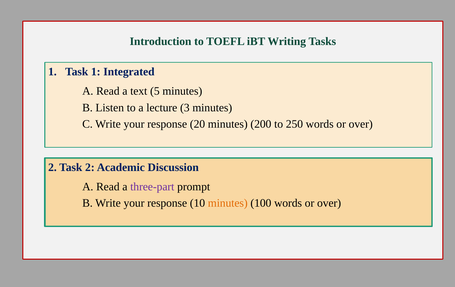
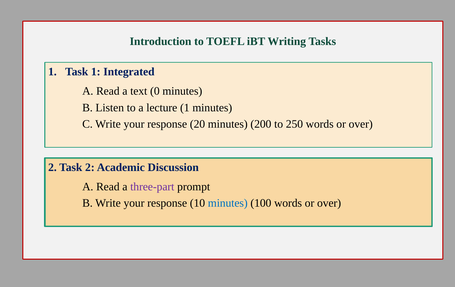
5: 5 -> 0 (155, 91)
lecture 3: 3 -> 1 (185, 108)
minutes colour: orange -> blue (228, 203)
